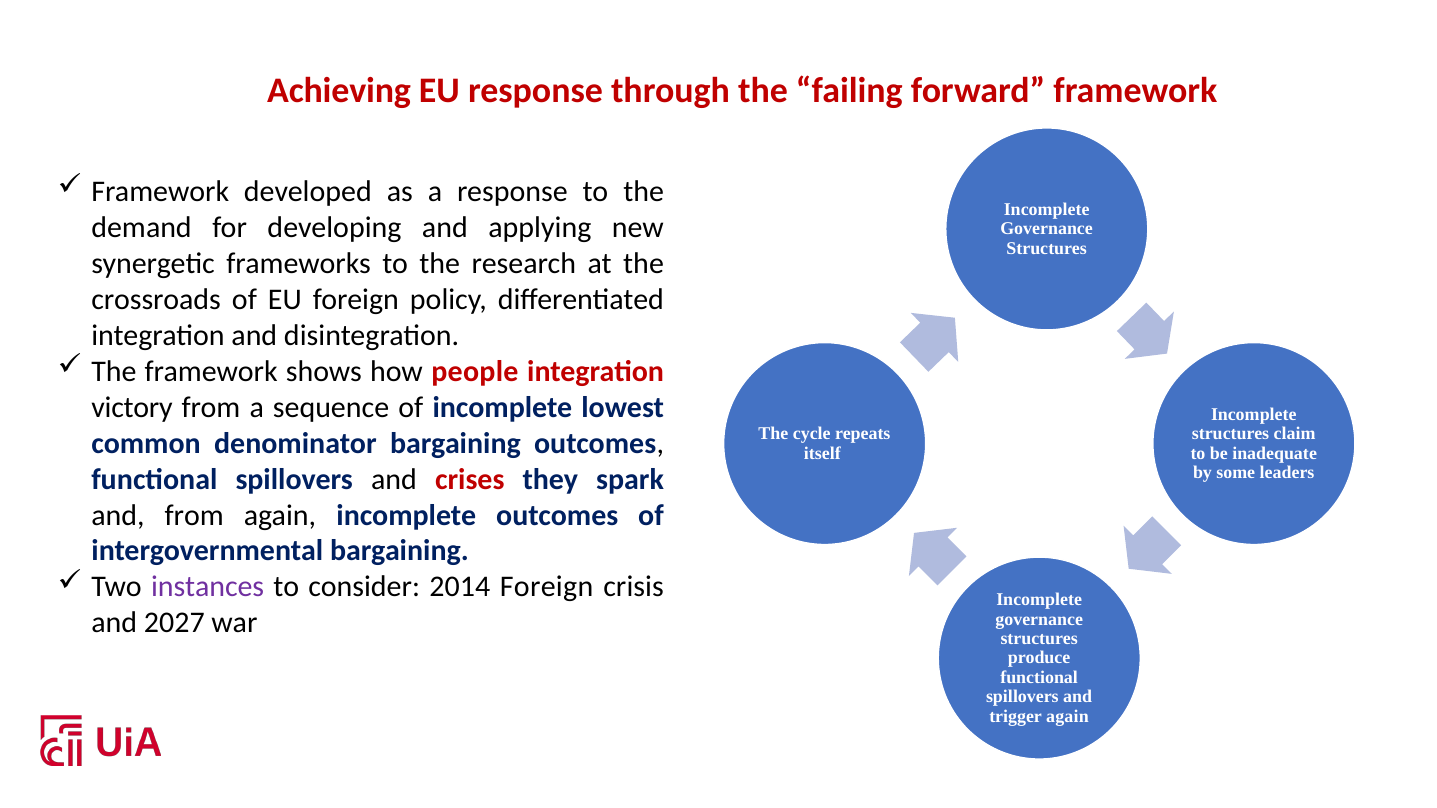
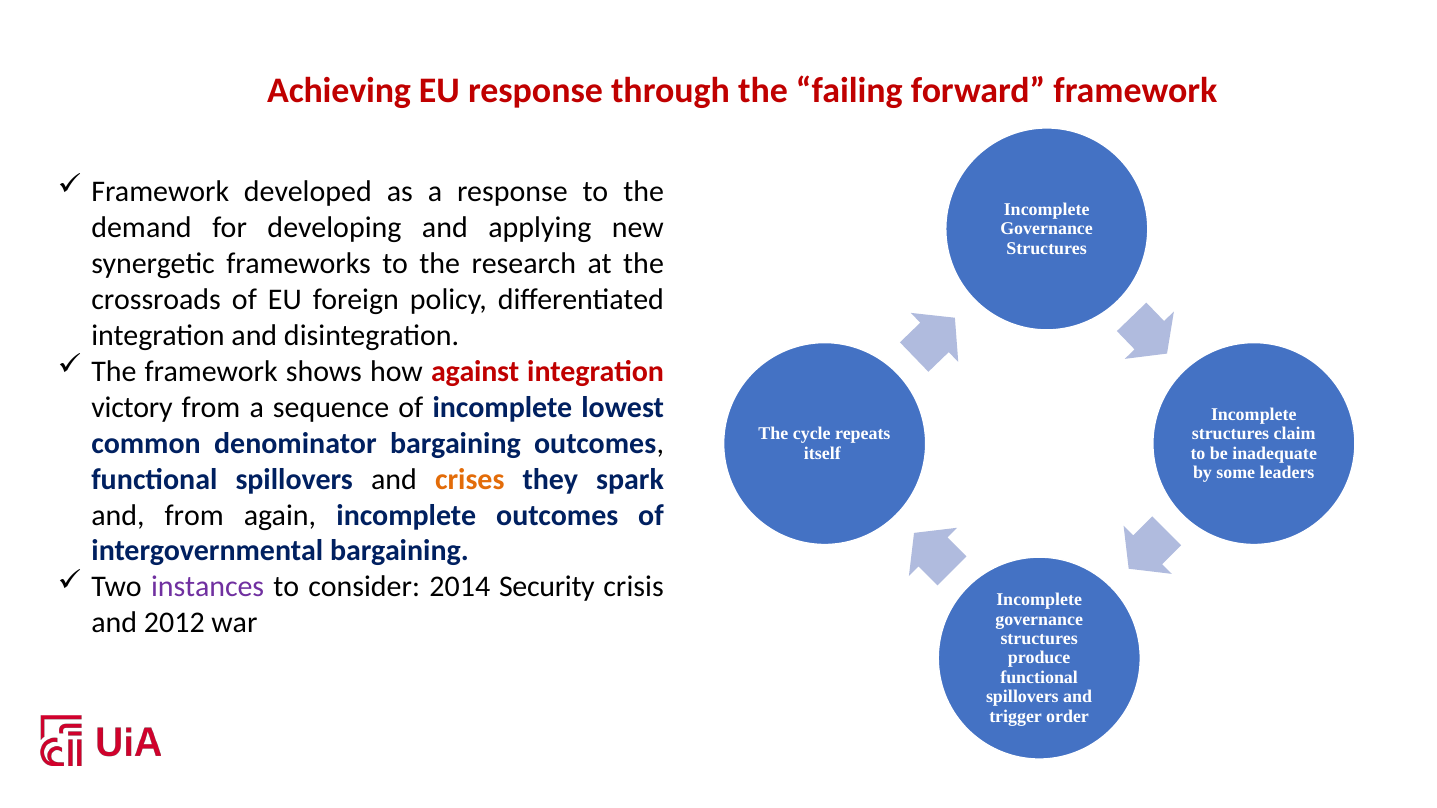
people: people -> against (475, 372)
crises colour: red -> orange (470, 479)
2014 Foreign: Foreign -> Security (547, 587)
2027: 2027 -> 2012 (174, 623)
again: again -> order (1068, 716)
